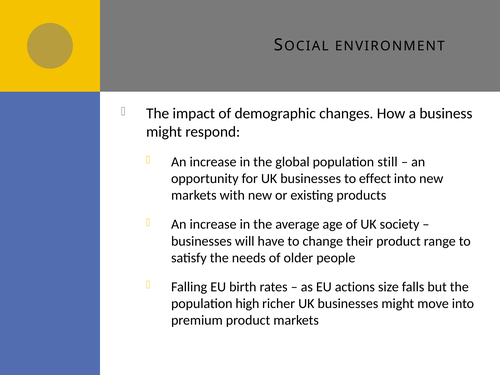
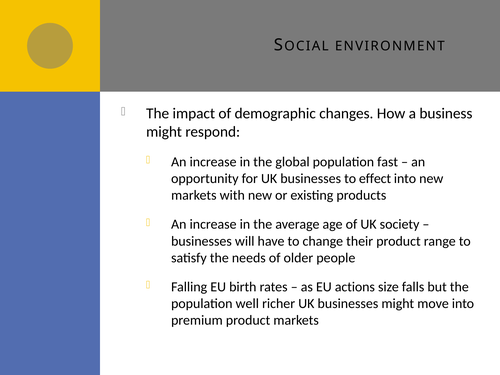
still: still -> fast (388, 162)
high: high -> well (247, 304)
